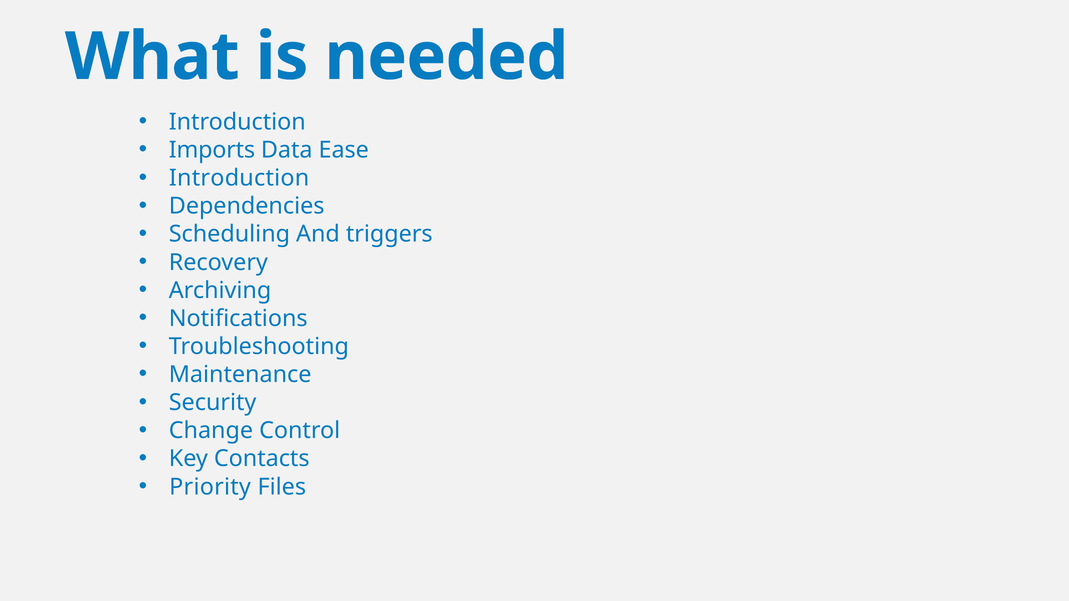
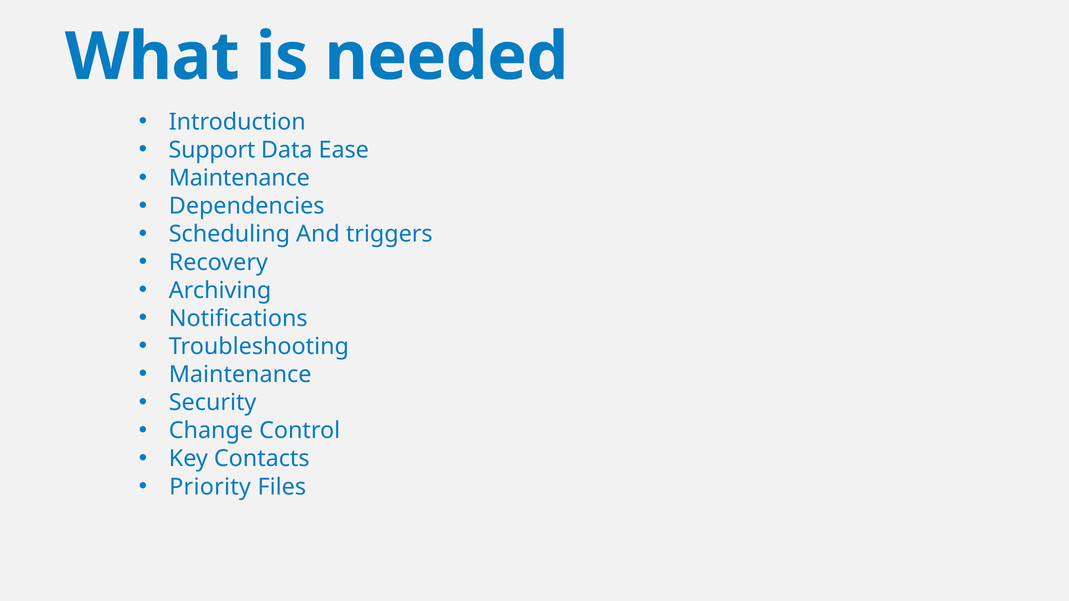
Imports: Imports -> Support (212, 150)
Introduction: Introduction -> Maintenance (239, 178)
